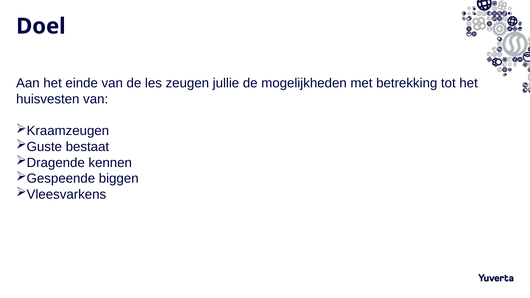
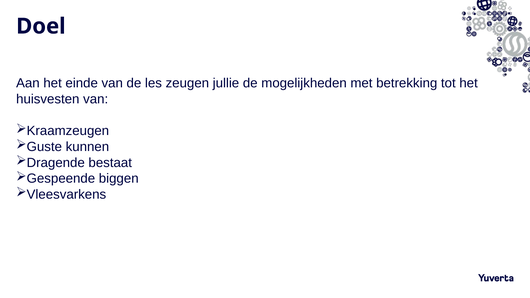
bestaat: bestaat -> kunnen (87, 147)
kennen: kennen -> bestaat (110, 163)
